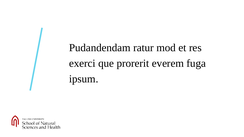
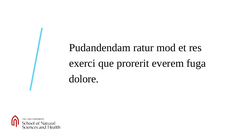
ipsum: ipsum -> dolore (84, 79)
